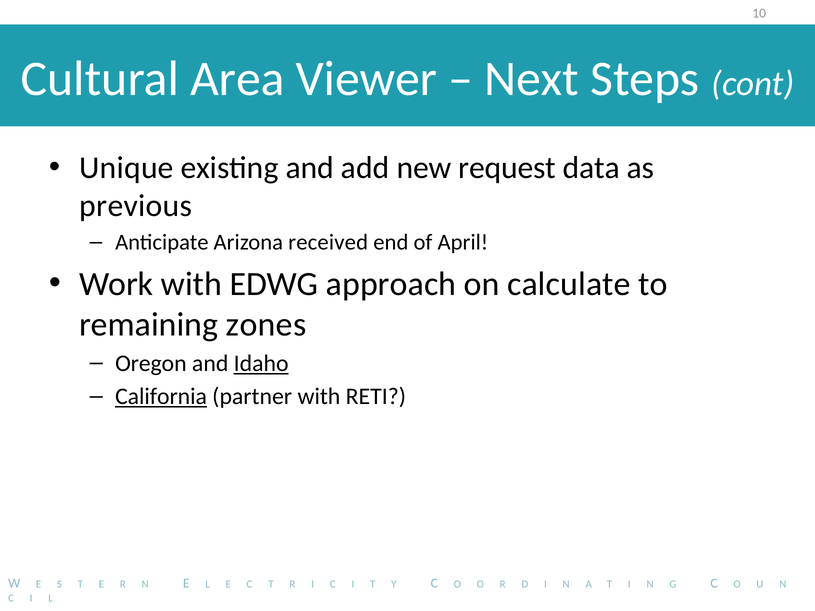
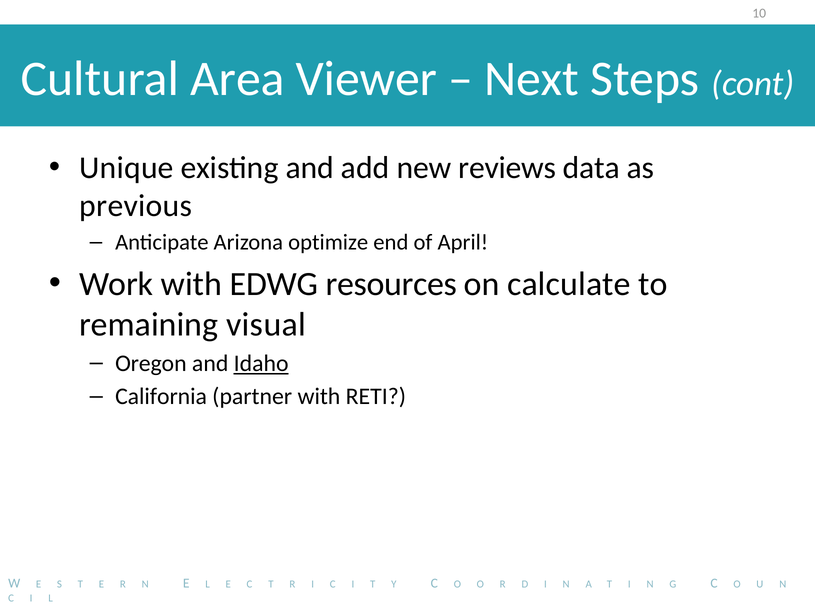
request: request -> reviews (507, 168)
received: received -> optimize (328, 243)
approach: approach -> resources (391, 284)
zones: zones -> visual (266, 325)
California underline: present -> none (161, 397)
